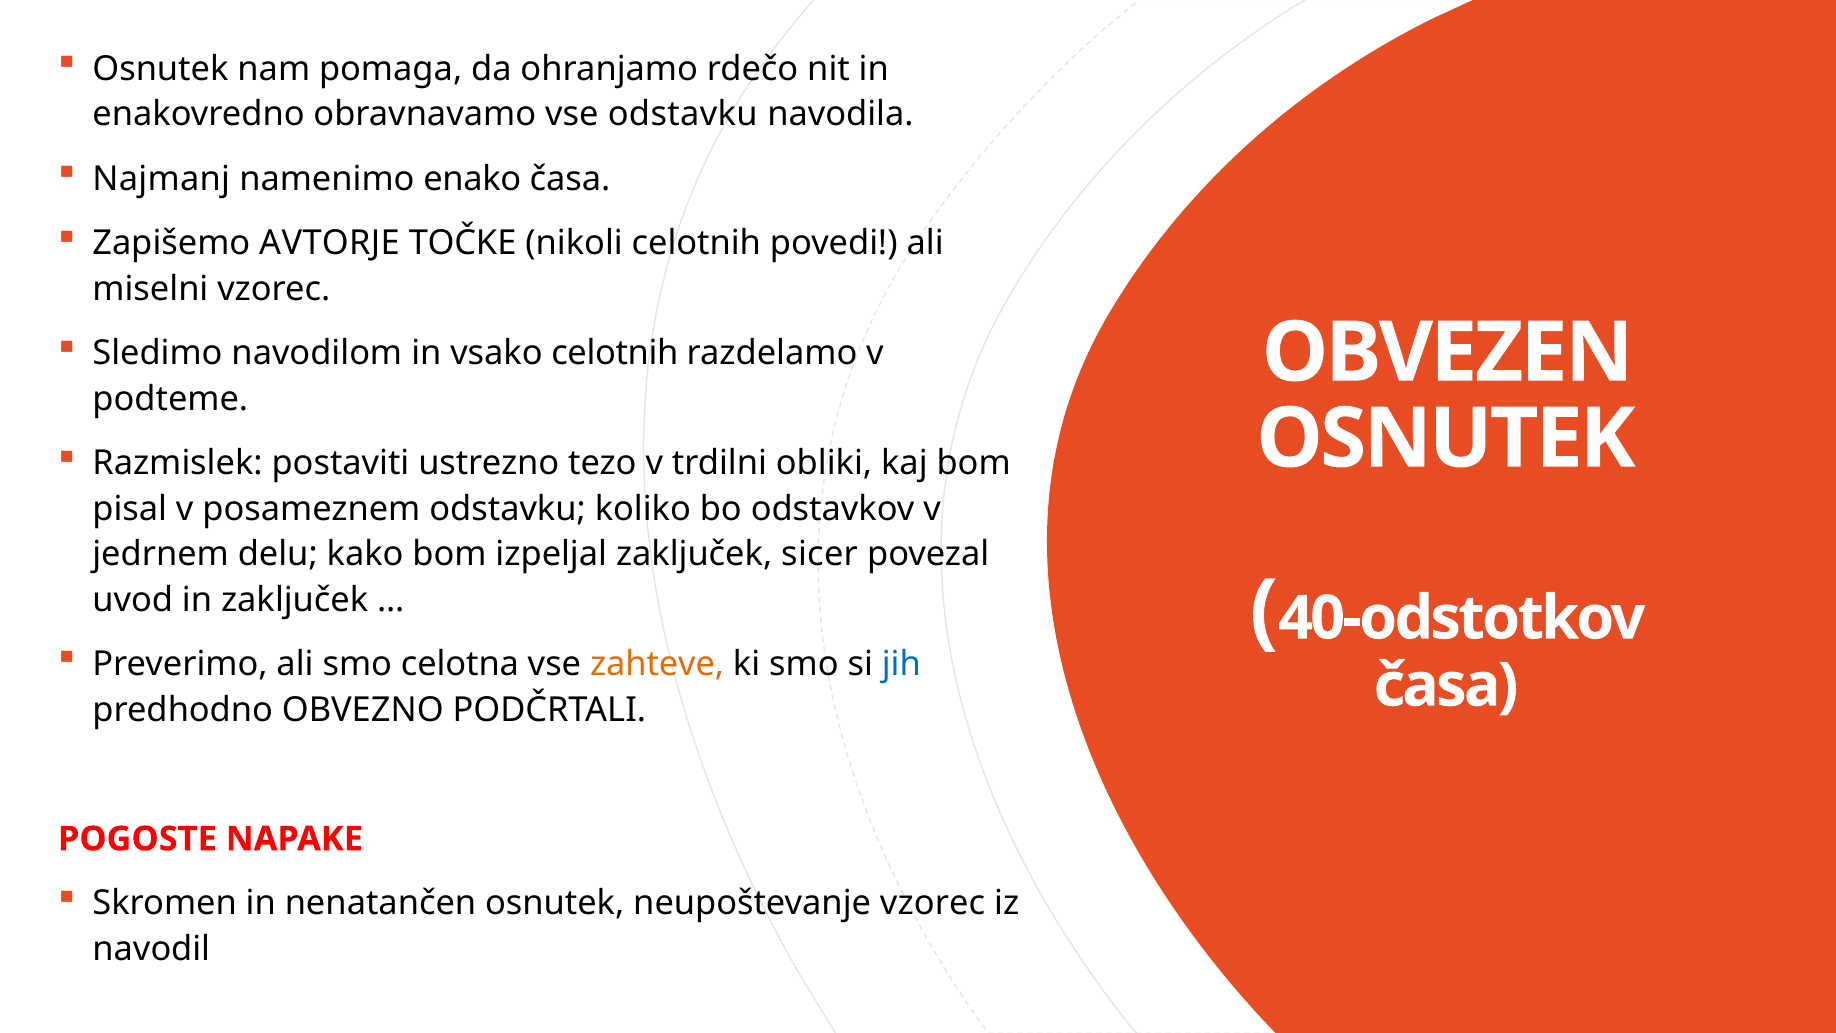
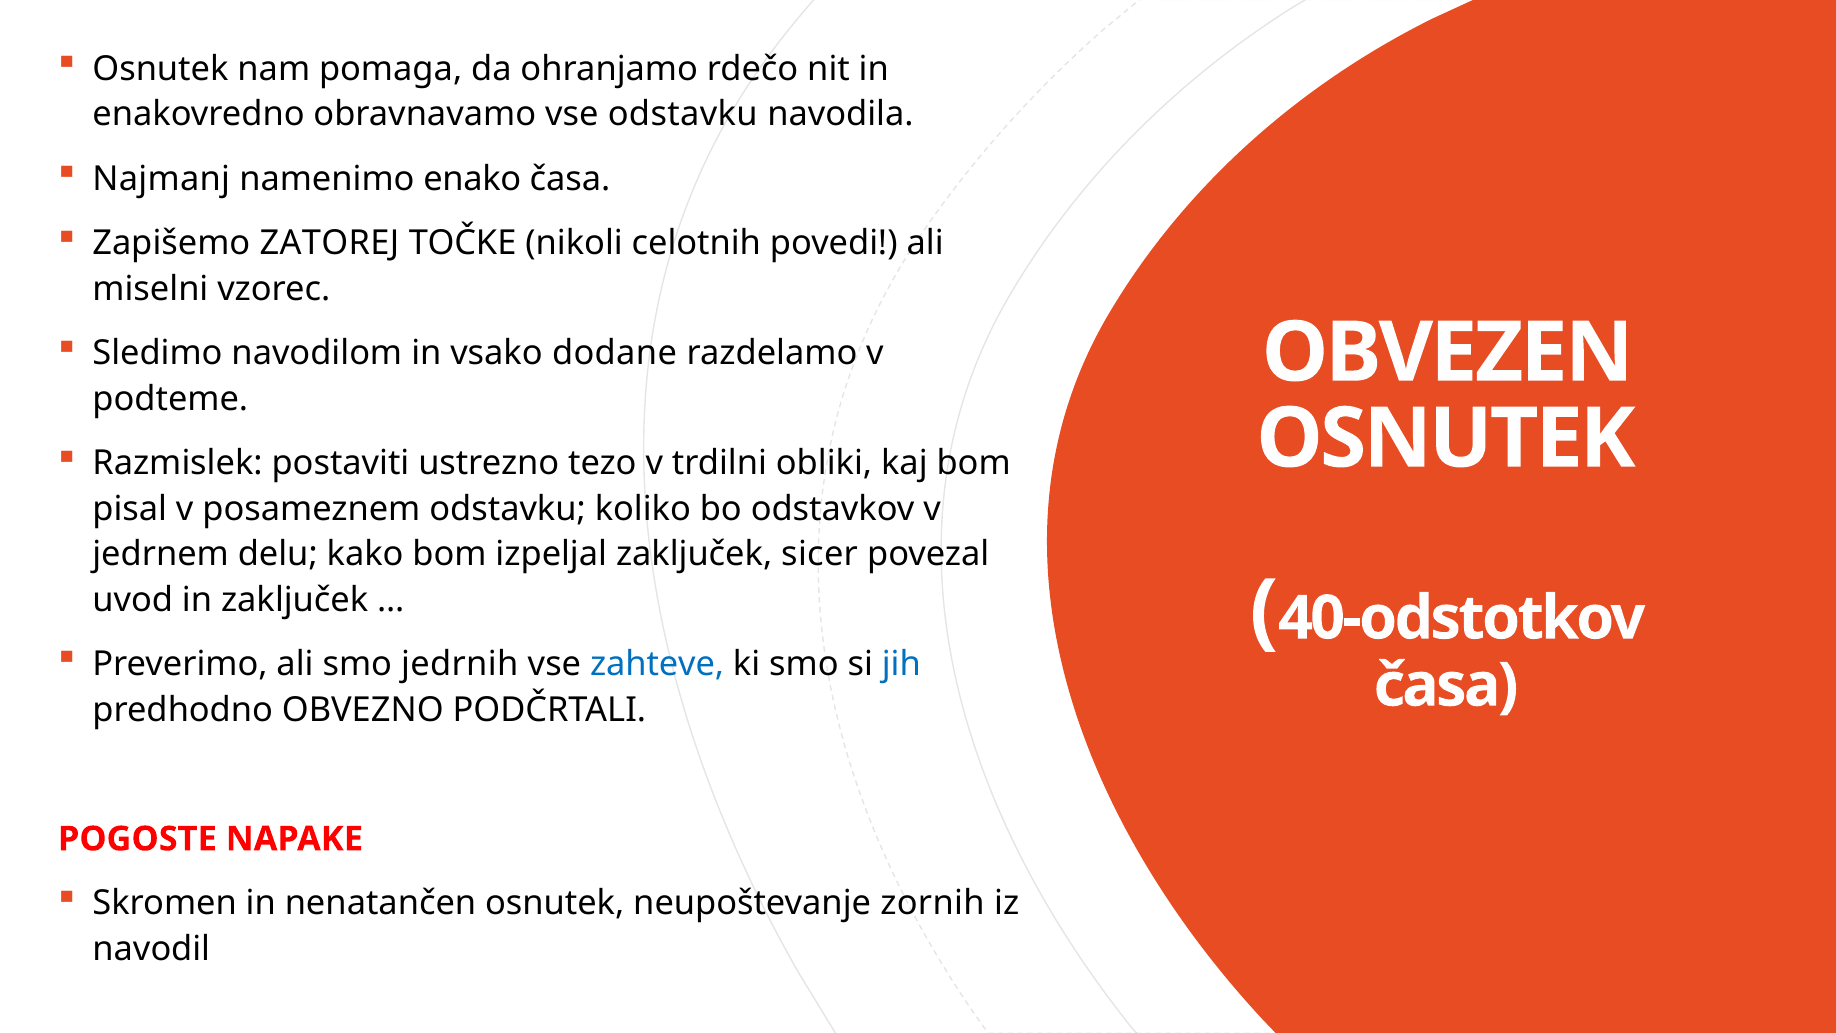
AVTORJE: AVTORJE -> ZATOREJ (329, 243)
vsako celotnih: celotnih -> dodane (614, 353)
celotna: celotna -> jedrnih (460, 664)
zahteve colour: orange -> blue (657, 664)
neupoštevanje vzorec: vzorec -> zornih (932, 903)
